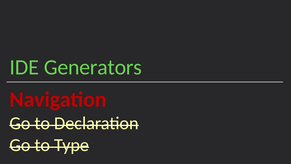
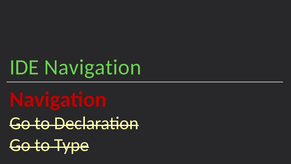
IDE Generators: Generators -> Navigation (93, 67)
